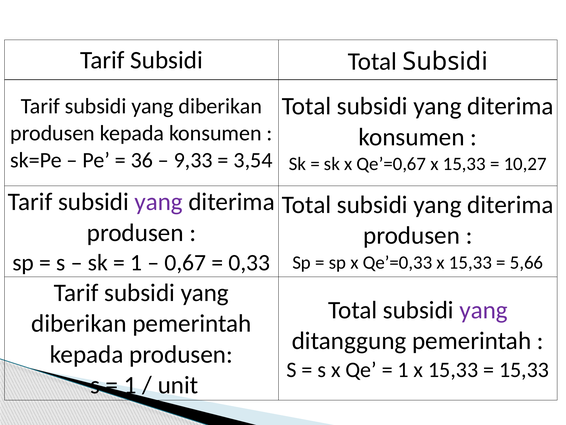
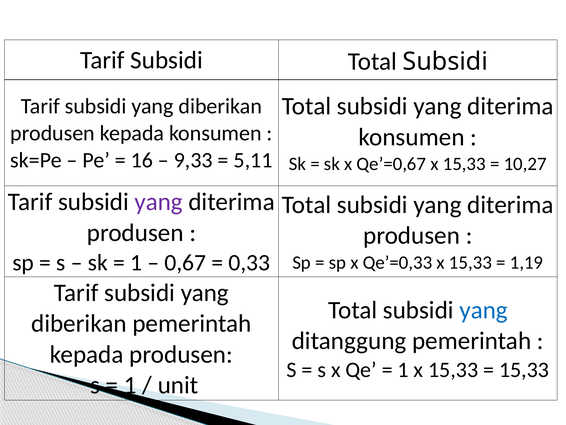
36: 36 -> 16 (142, 160)
3,54: 3,54 -> 5,11 (253, 160)
5,66: 5,66 -> 1,19 (526, 262)
yang colour: purple -> blue (484, 310)
